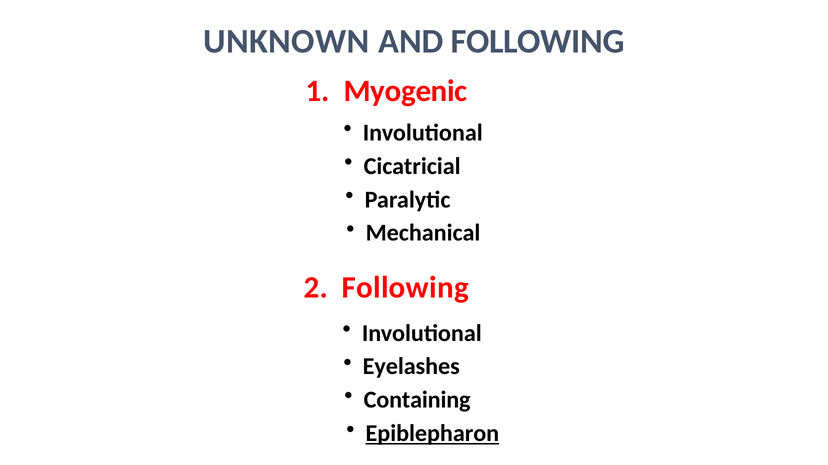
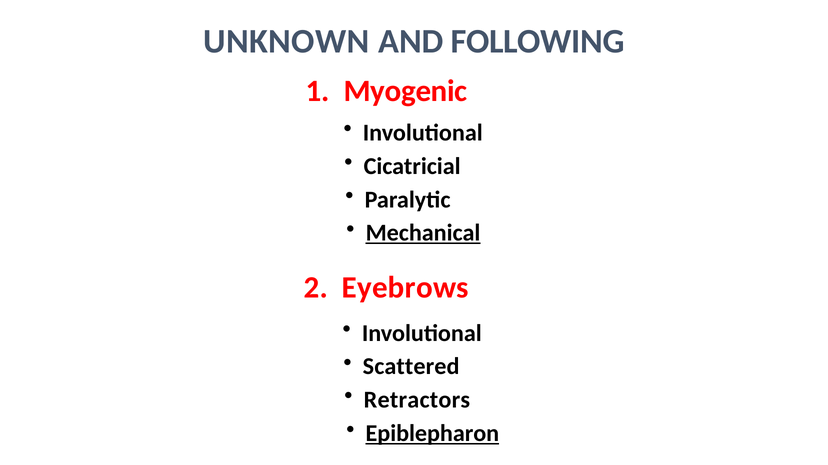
Mechanical underline: none -> present (423, 233)
2 Following: Following -> Eyebrows (405, 288)
Eyelashes: Eyelashes -> Scattered (411, 367)
Containing: Containing -> Retractors (417, 401)
